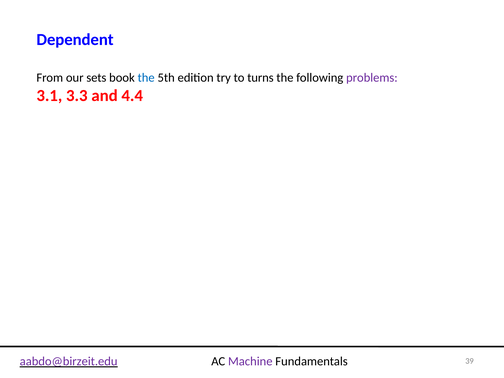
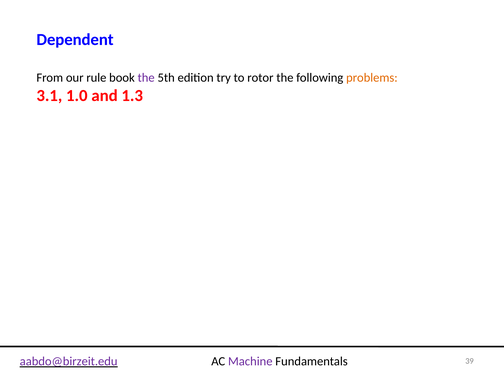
sets: sets -> rule (96, 78)
the colour: blue -> purple (146, 78)
turns: turns -> rotor (260, 78)
problems colour: purple -> orange (372, 78)
3.3: 3.3 -> 1.0 (77, 96)
4.4: 4.4 -> 1.3 (132, 96)
